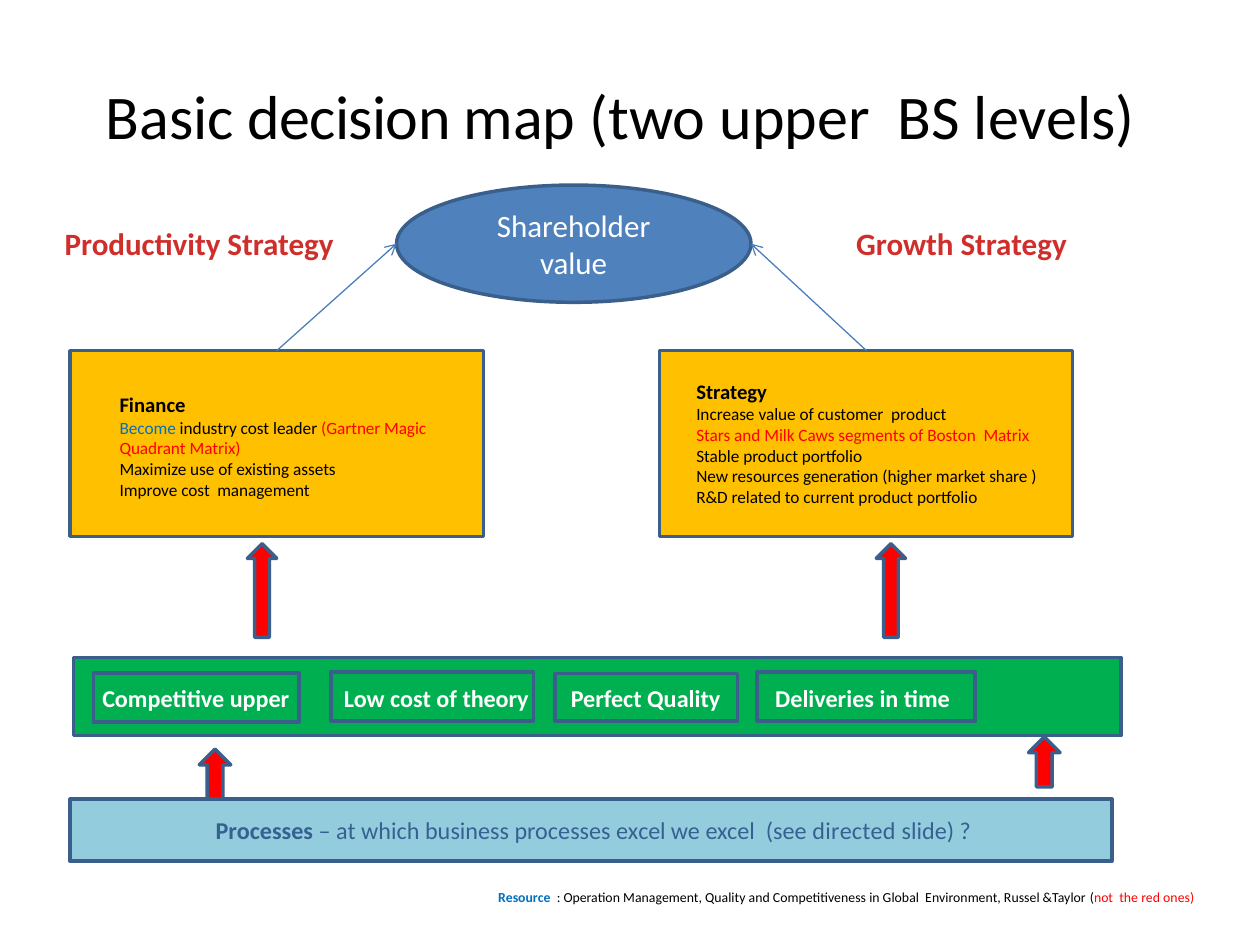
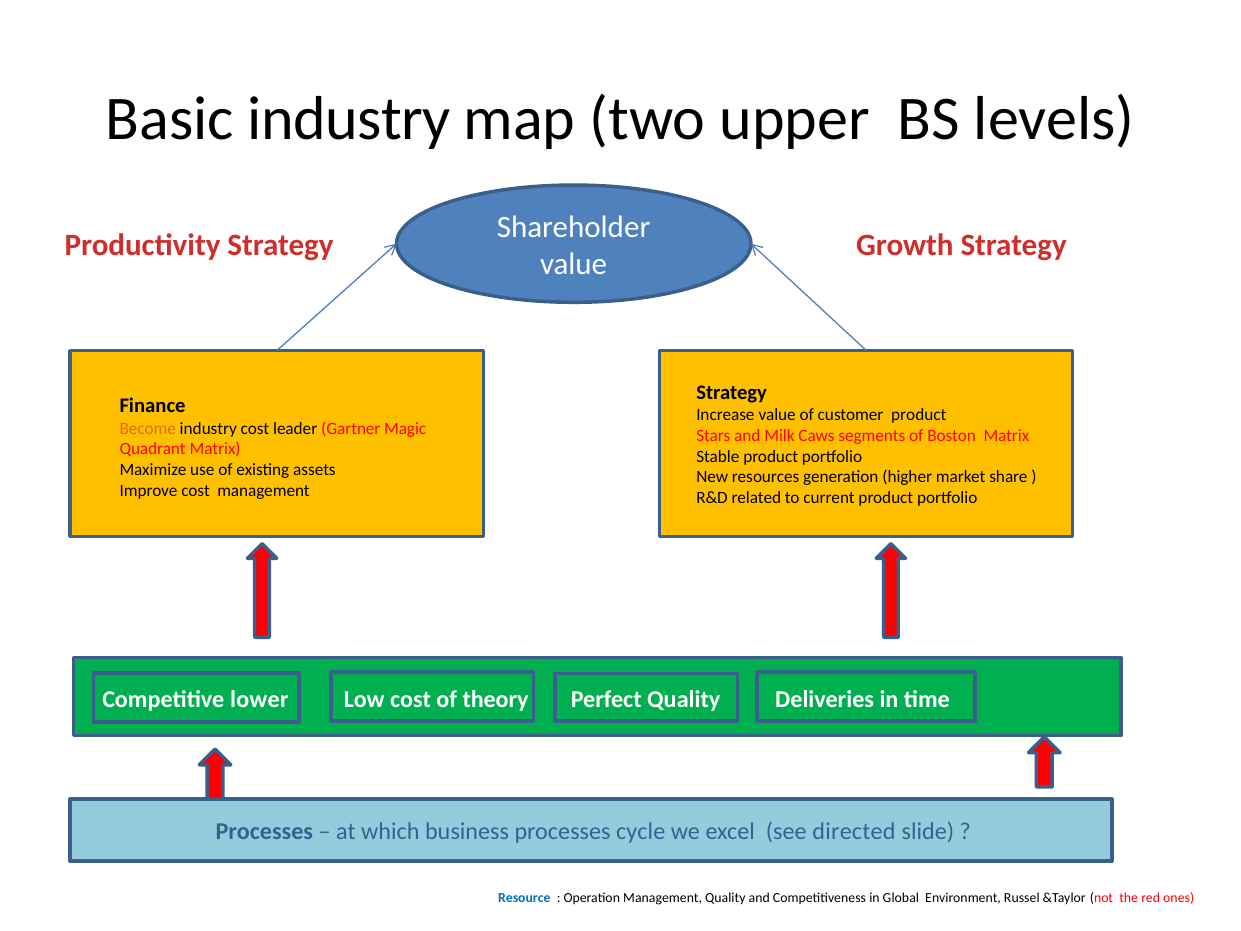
Basic decision: decision -> industry (349, 119)
Become colour: blue -> orange (148, 428)
Competitive upper: upper -> lower (259, 699)
processes excel: excel -> cycle (641, 832)
